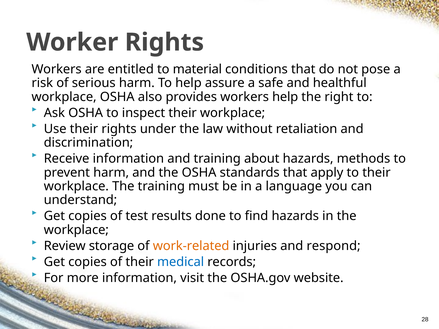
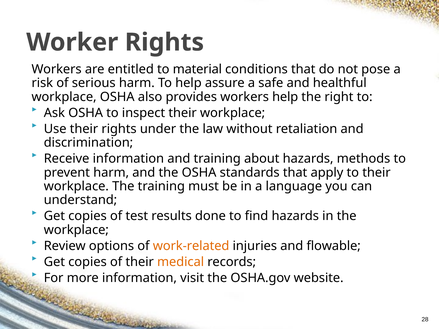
storage: storage -> options (111, 246)
respond: respond -> flowable (334, 246)
medical colour: blue -> orange (181, 262)
